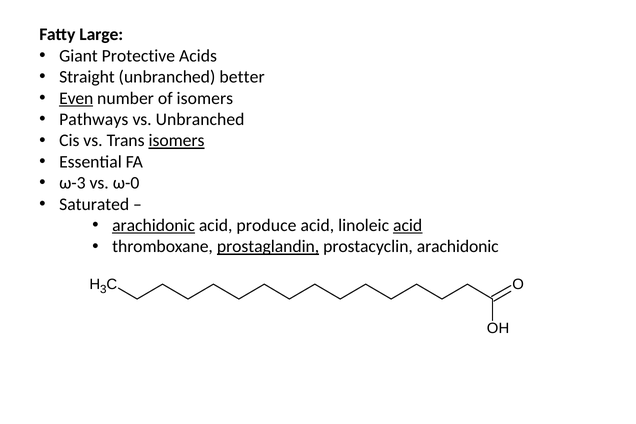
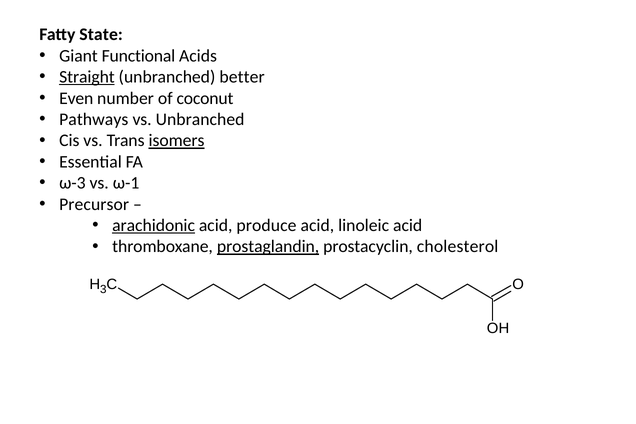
Large: Large -> State (101, 35)
Protective: Protective -> Functional (138, 56)
Straight underline: none -> present (87, 77)
Even underline: present -> none (76, 98)
of isomers: isomers -> coconut (205, 98)
ω-0: ω-0 -> ω-1 (126, 183)
Saturated: Saturated -> Precursor (94, 204)
acid underline: present -> none (408, 225)
prostacyclin arachidonic: arachidonic -> cholesterol (458, 247)
